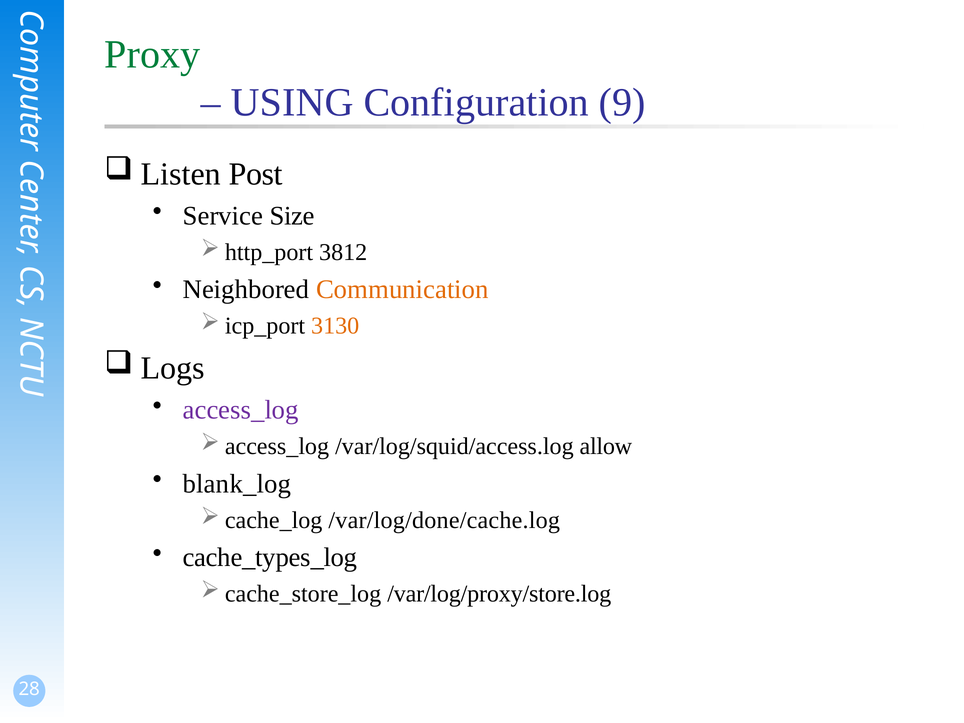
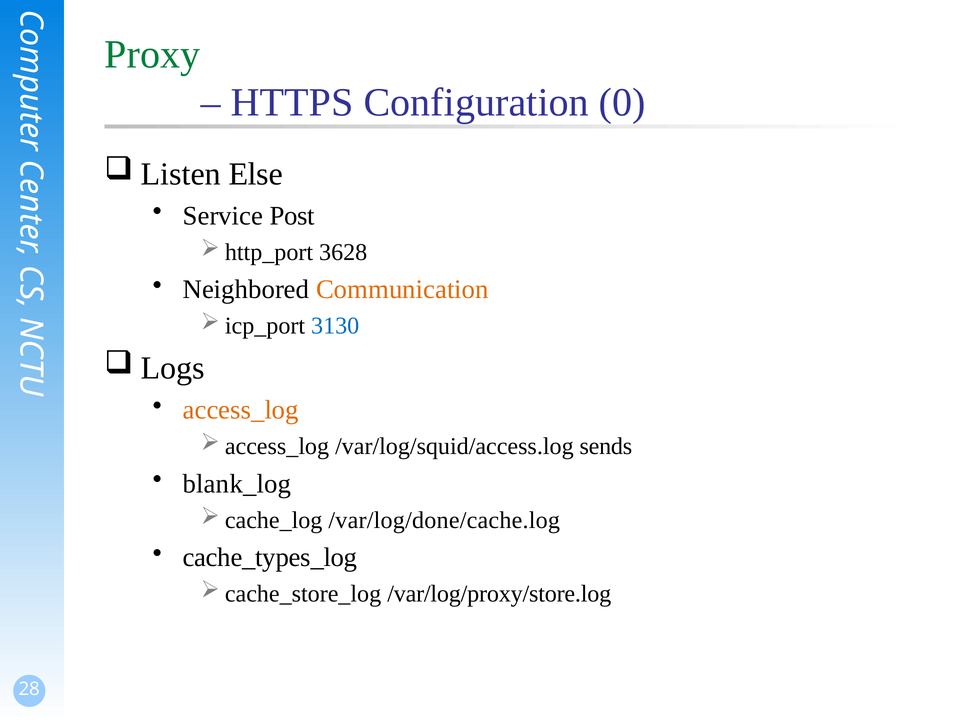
USING: USING -> HTTPS (292, 103)
9: 9 -> 0 (622, 103)
Post: Post -> Else (256, 174)
Size: Size -> Post (292, 216)
3812: 3812 -> 3628 (343, 252)
3130 colour: orange -> blue (335, 326)
access_log colour: purple -> orange (241, 410)
allow: allow -> sends (606, 446)
